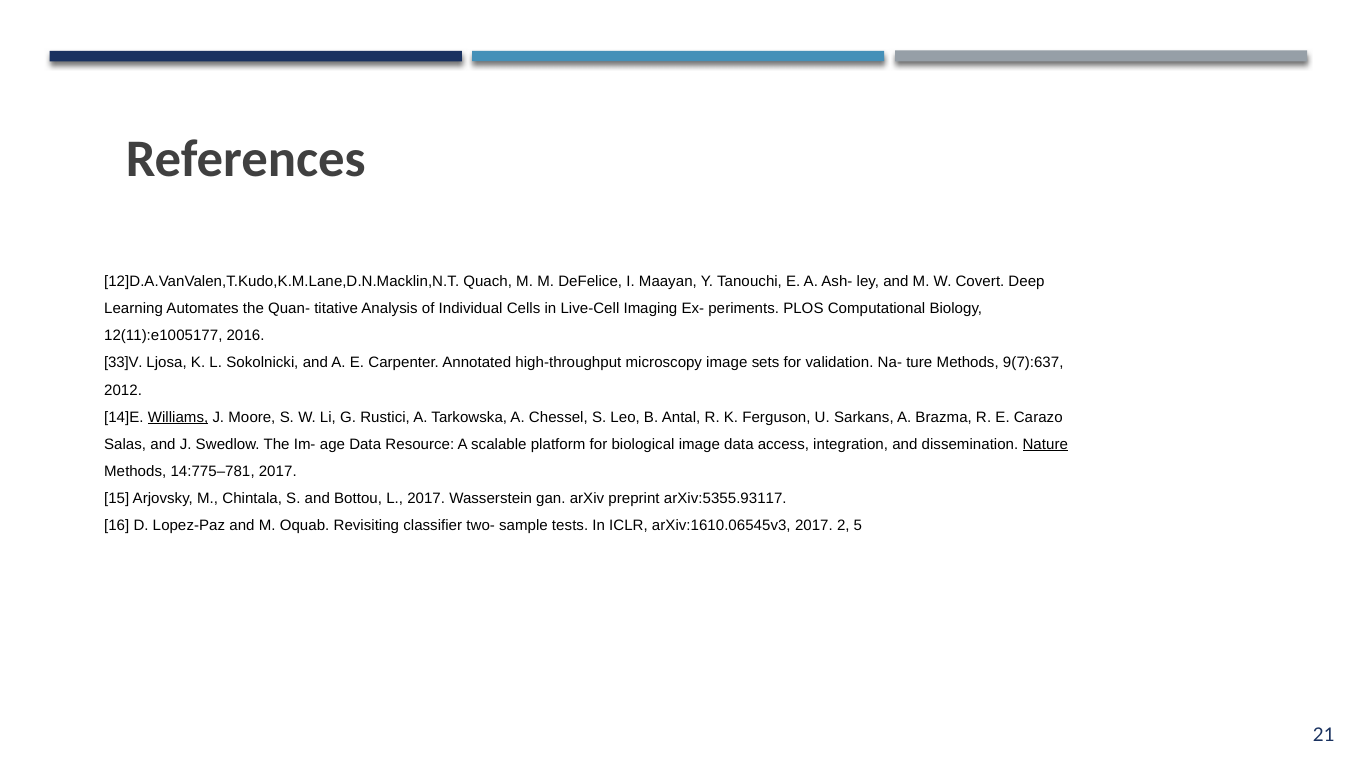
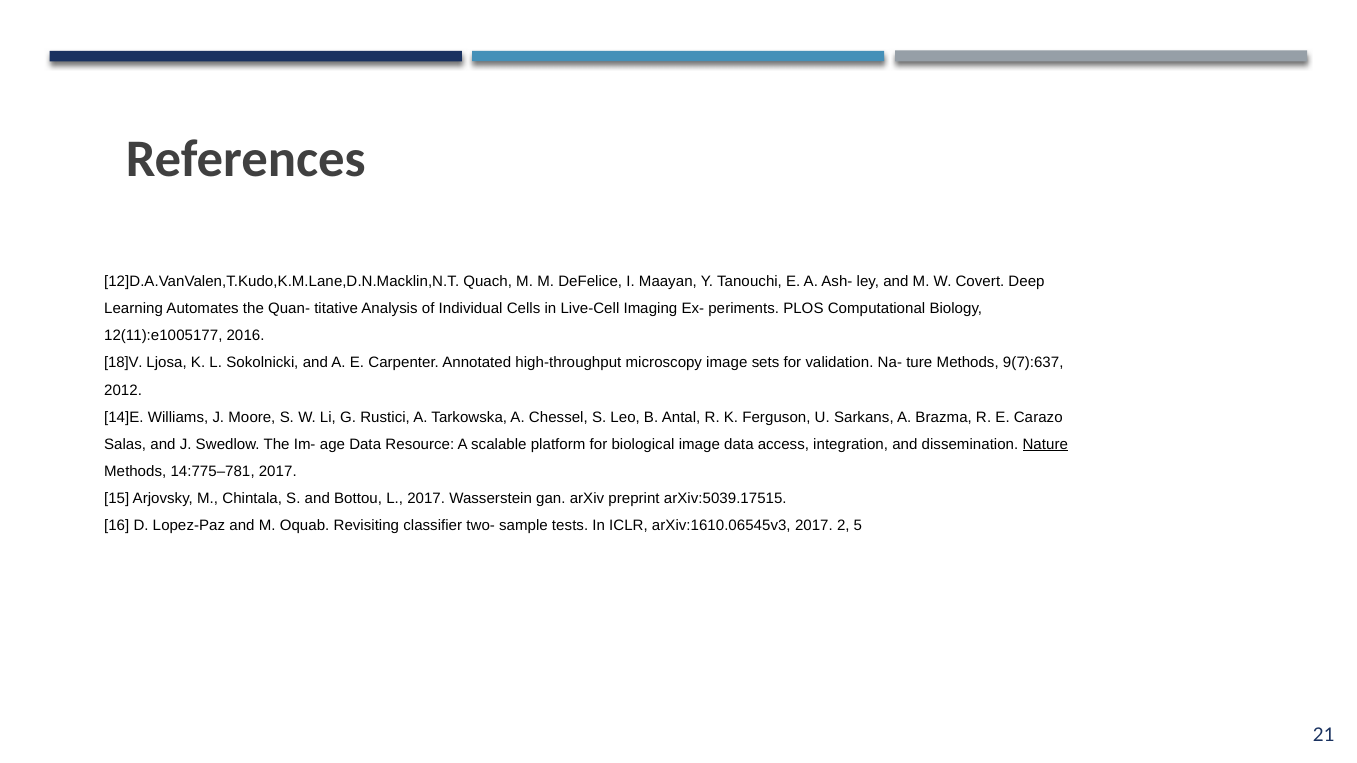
33]V: 33]V -> 18]V (123, 363)
Williams underline: present -> none (178, 417)
arXiv:5355.93117: arXiv:5355.93117 -> arXiv:5039.17515 (725, 499)
